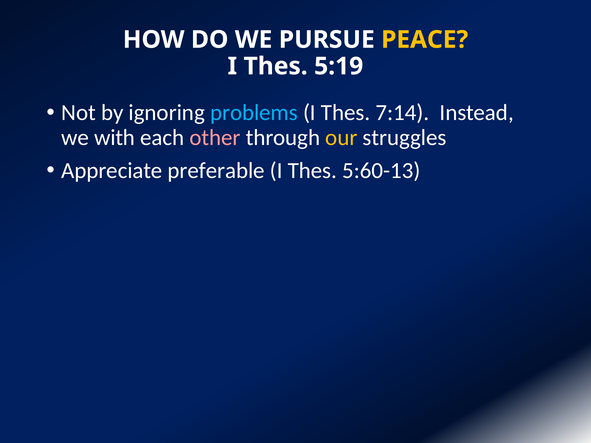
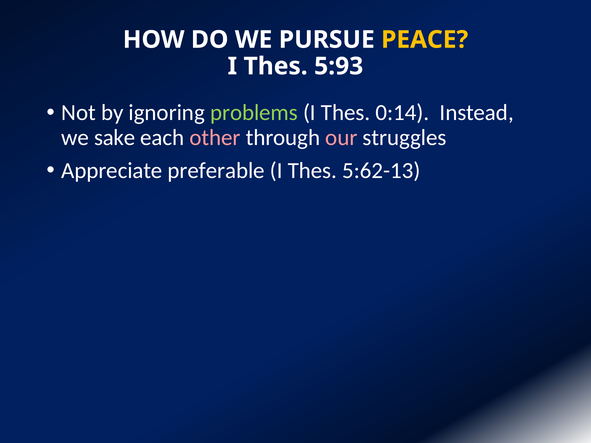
5:19: 5:19 -> 5:93 (339, 66)
problems colour: light blue -> light green (254, 113)
7:14: 7:14 -> 0:14 (402, 113)
with: with -> sake (115, 138)
our colour: yellow -> pink (341, 138)
5:60-13: 5:60-13 -> 5:62-13 (381, 171)
